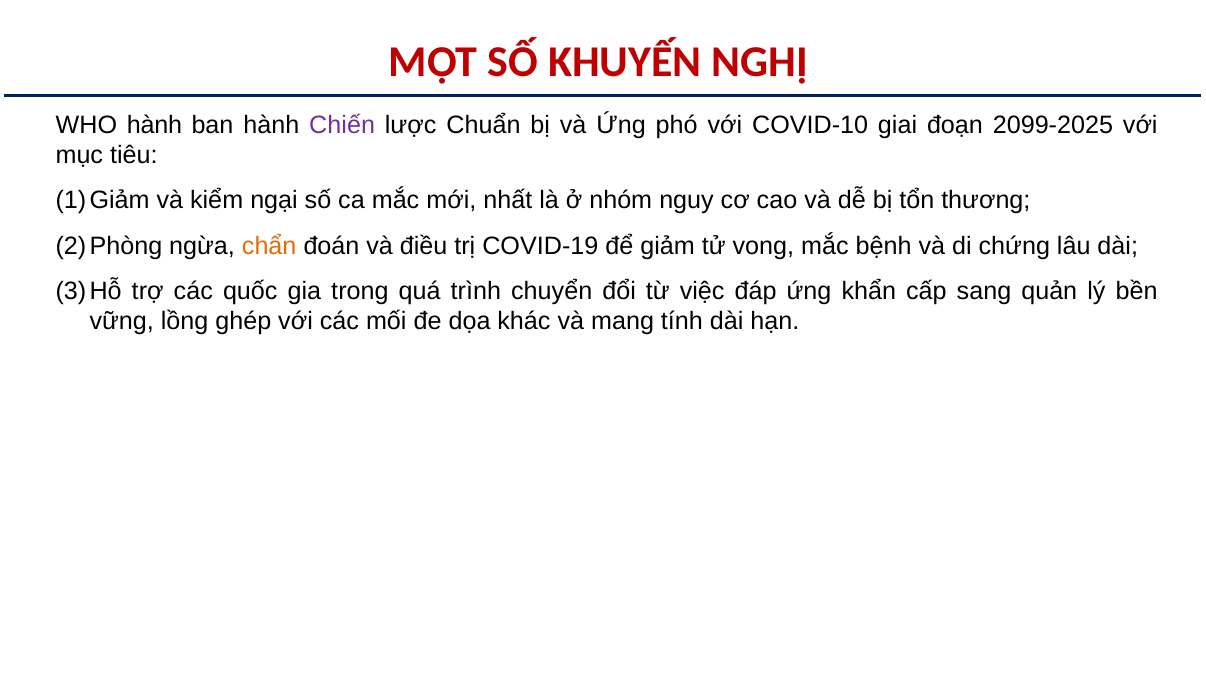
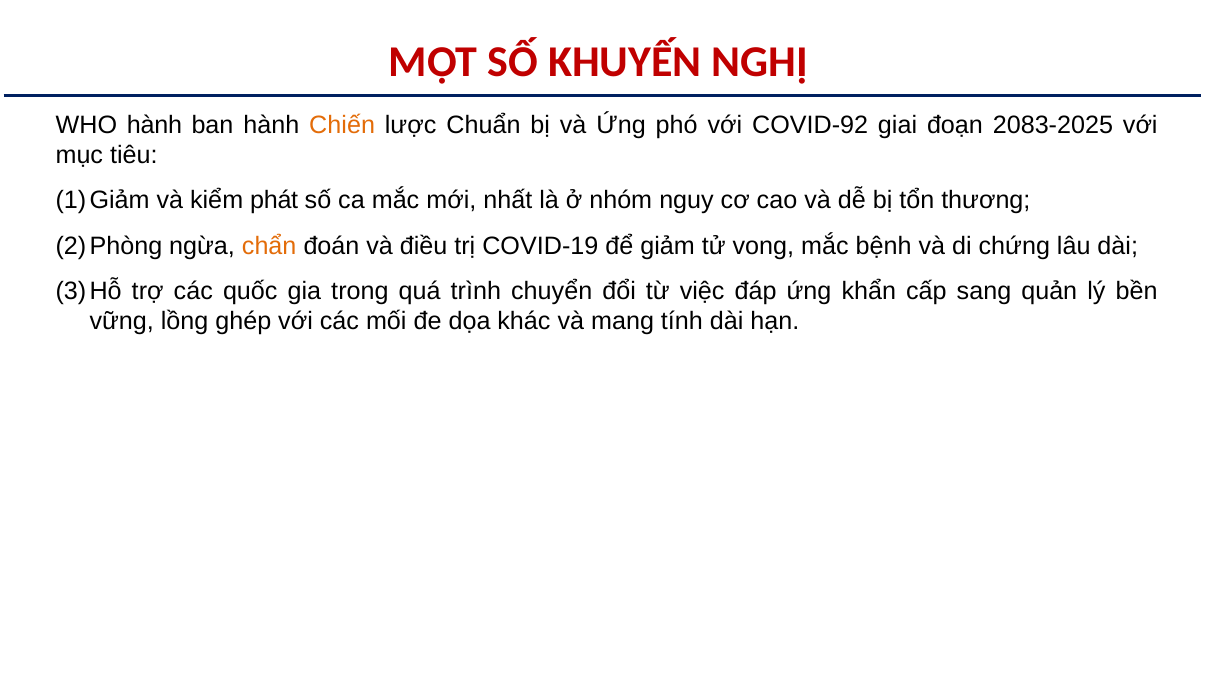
Chiến colour: purple -> orange (342, 125)
COVID-10: COVID-10 -> COVID-92 (810, 125)
2099-2025: 2099-2025 -> 2083-2025 (1053, 125)
ngại: ngại -> phát (274, 201)
